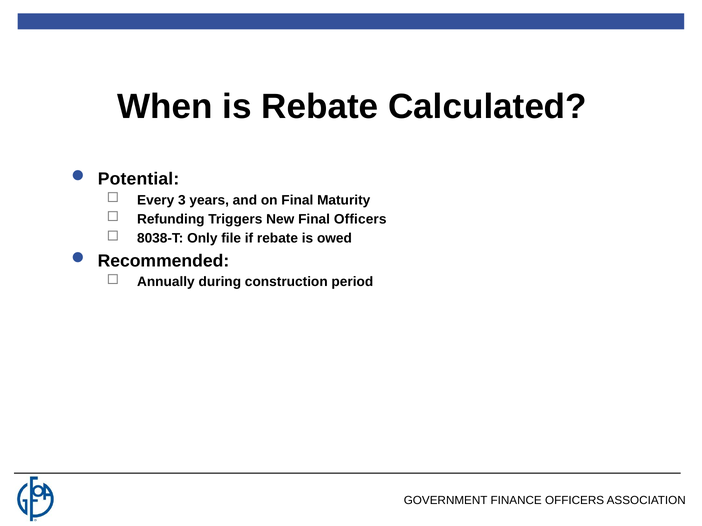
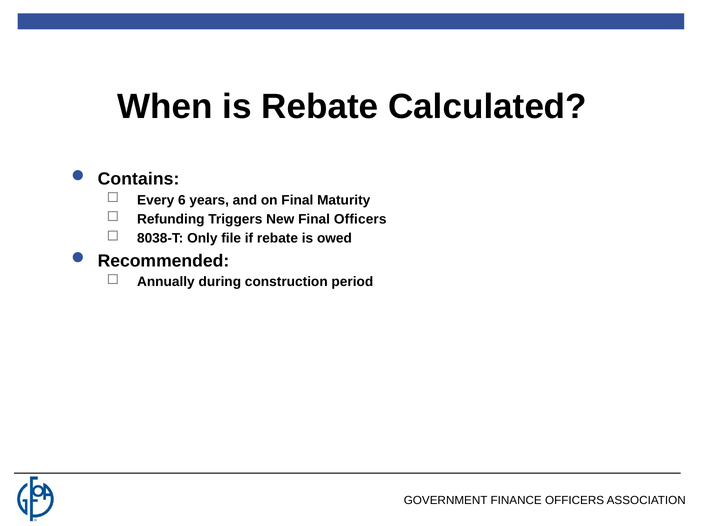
Potential: Potential -> Contains (139, 179)
3: 3 -> 6 (182, 200)
